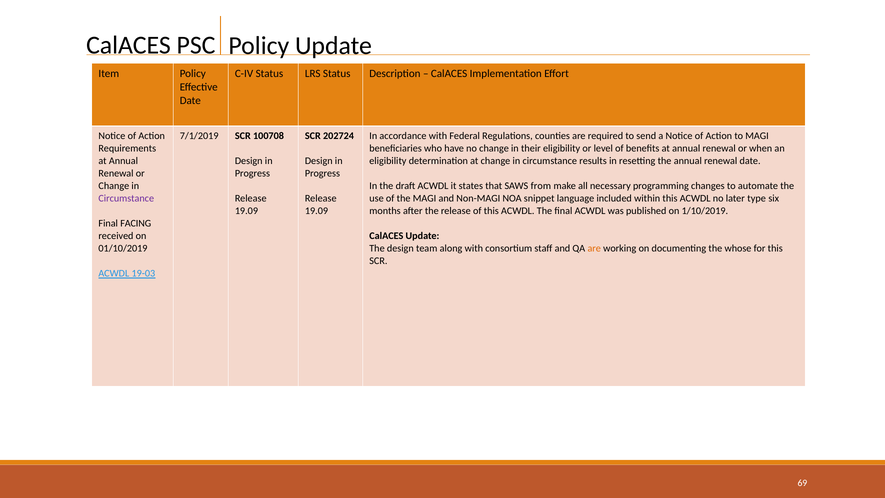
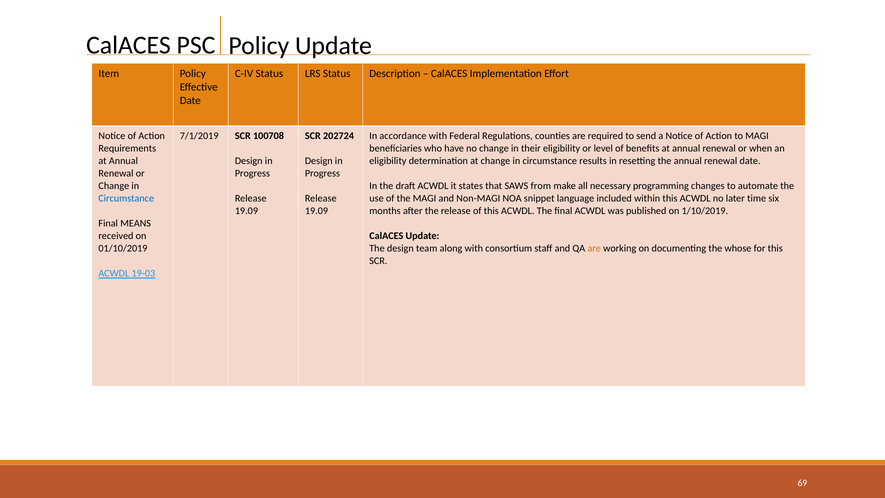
Circumstance colour: purple -> blue (126, 198)
type: type -> time (757, 198)
FACING: FACING -> MEANS (136, 223)
